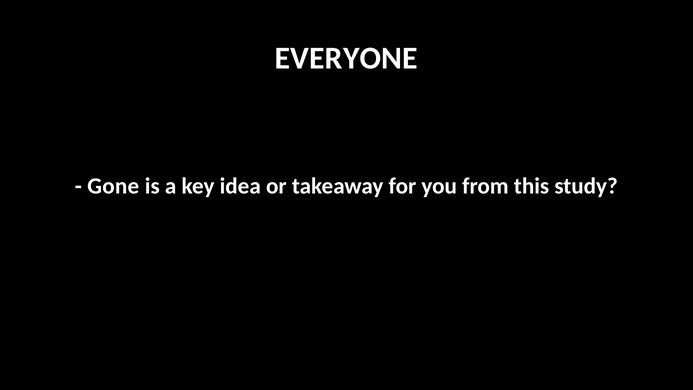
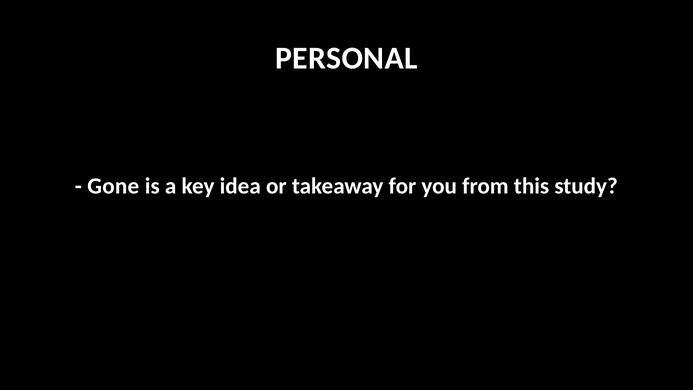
EVERYONE: EVERYONE -> PERSONAL (346, 58)
